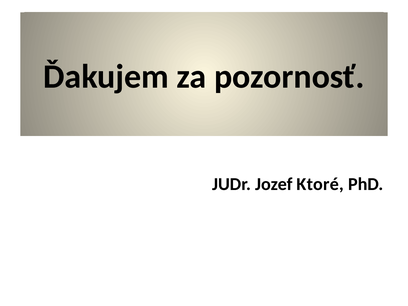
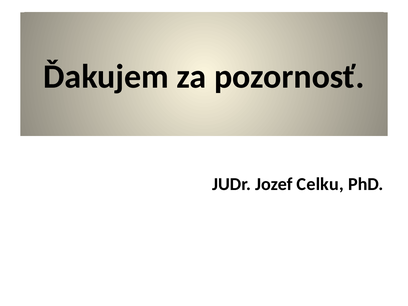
Ktoré: Ktoré -> Celku (320, 184)
